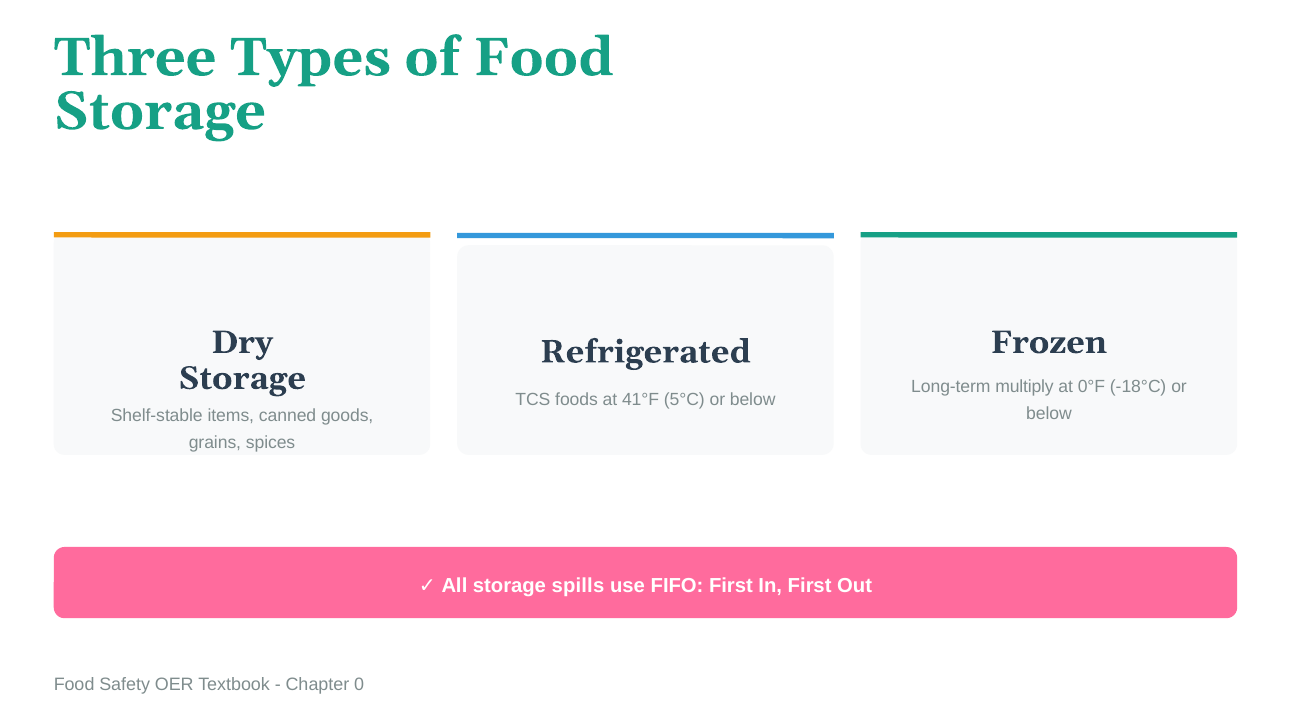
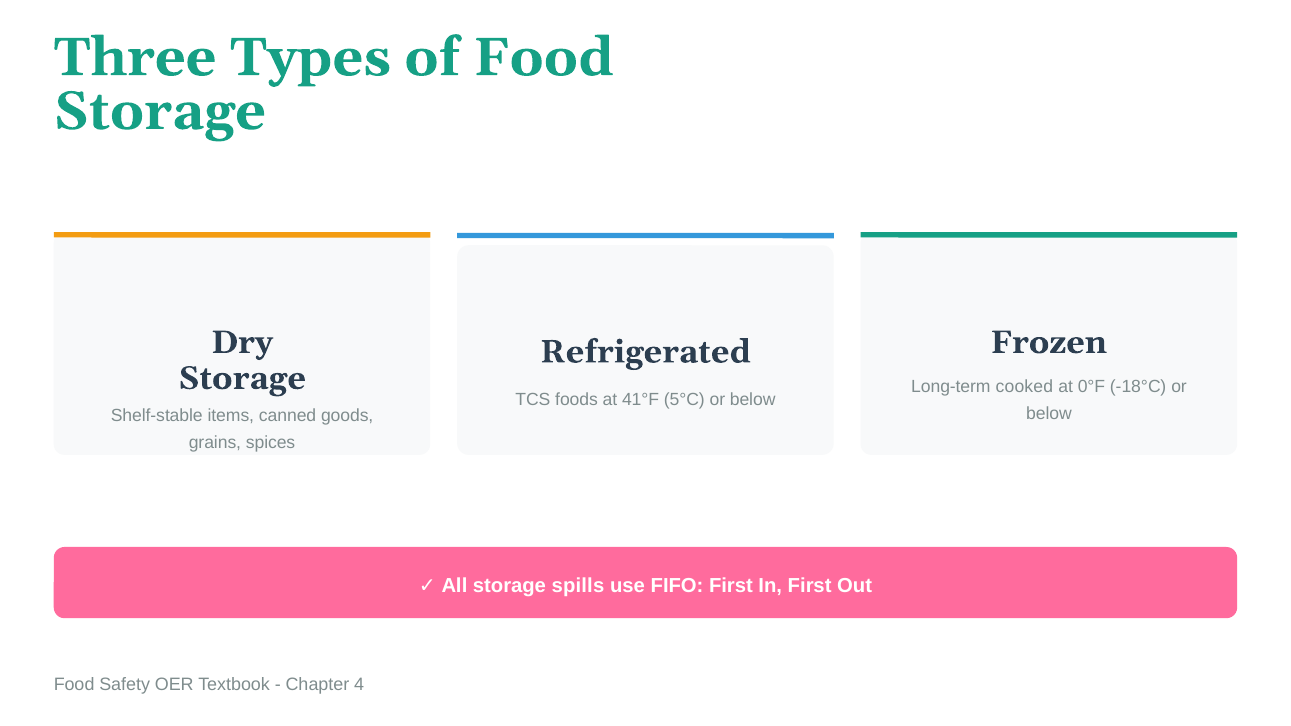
multiply: multiply -> cooked (1024, 387)
0: 0 -> 4 (359, 684)
